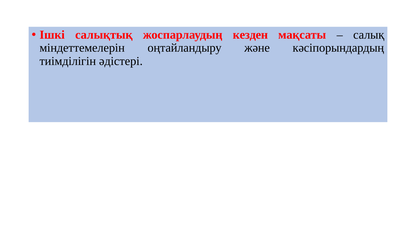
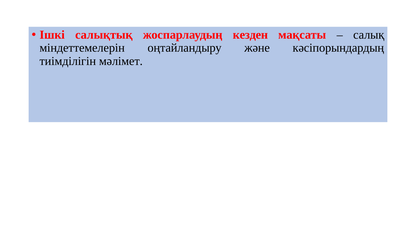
әдістері: әдістері -> мәлімет (121, 61)
